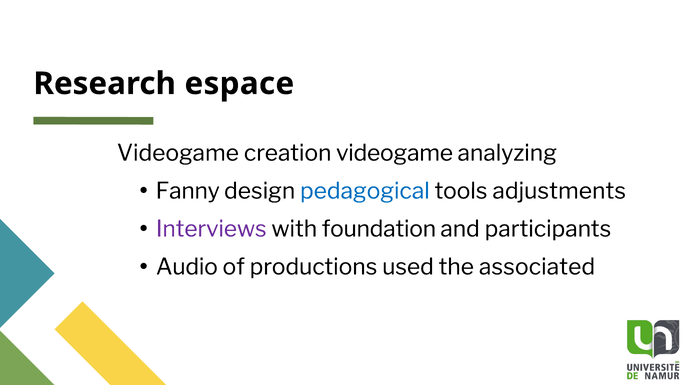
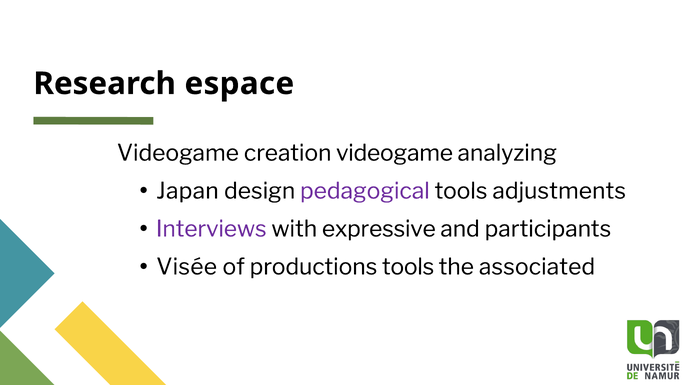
Fanny: Fanny -> Japan (187, 191)
pedagogical colour: blue -> purple (365, 191)
foundation: foundation -> expressive (379, 229)
Audio: Audio -> Visée (187, 267)
productions used: used -> tools (408, 267)
